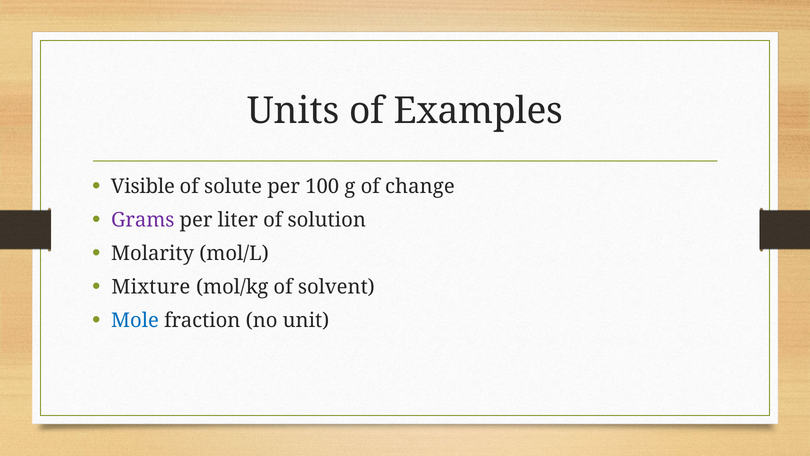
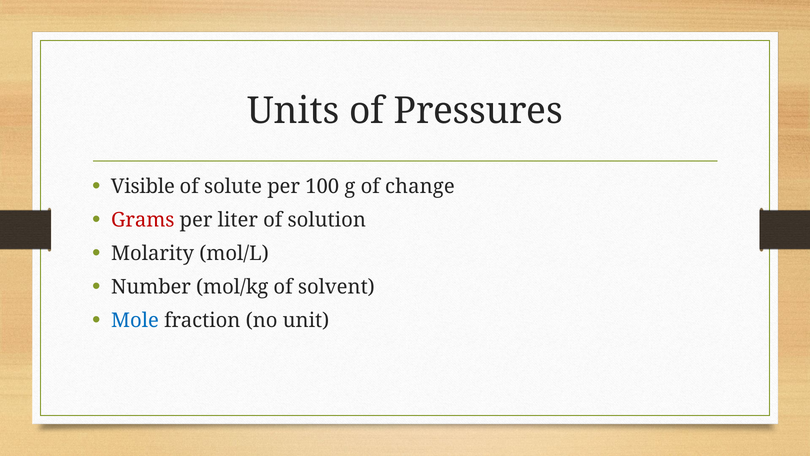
Examples: Examples -> Pressures (478, 111)
Grams colour: purple -> red (143, 220)
Mixture: Mixture -> Number (151, 287)
